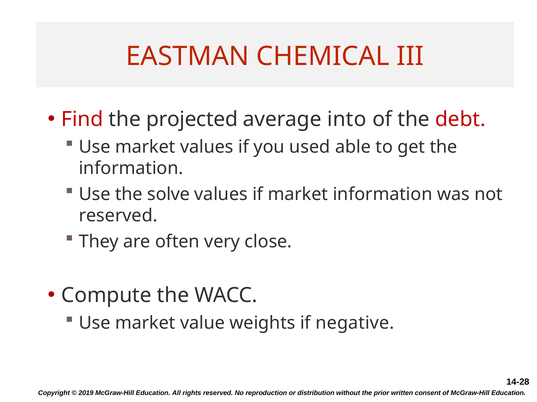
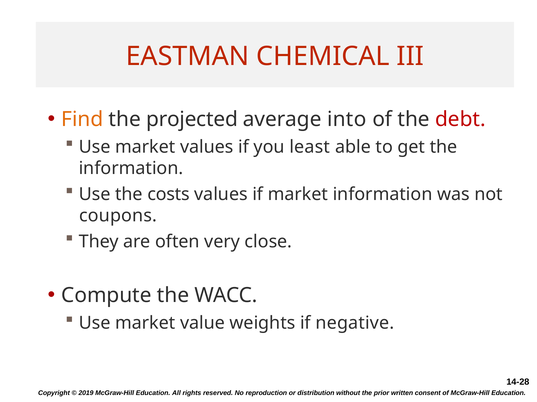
Find colour: red -> orange (82, 120)
used: used -> least (310, 147)
solve: solve -> costs (169, 195)
reserved: reserved -> coupons (118, 216)
